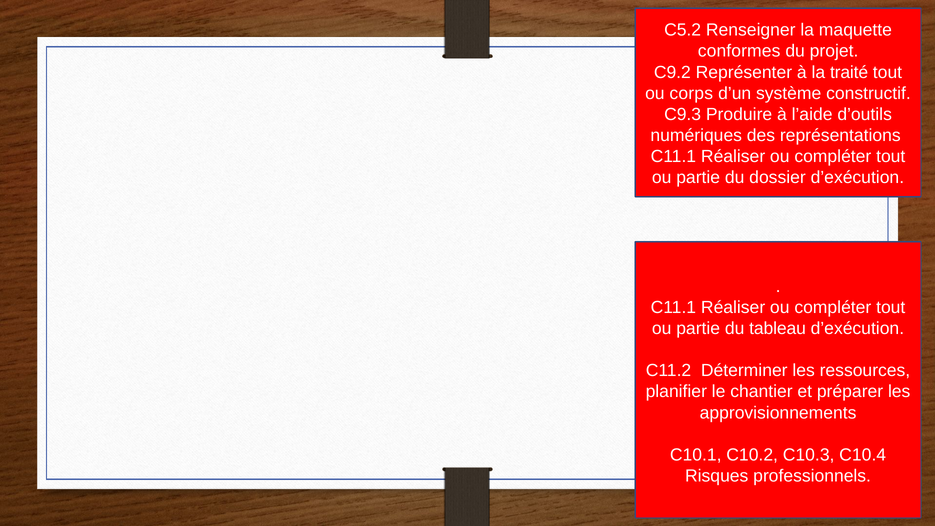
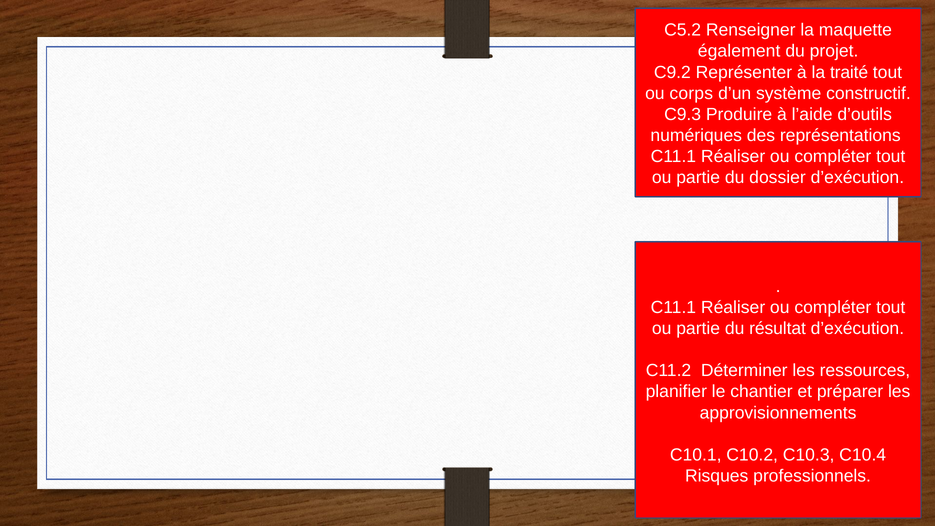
conformes: conformes -> également (739, 51)
tableau: tableau -> résultat (778, 329)
